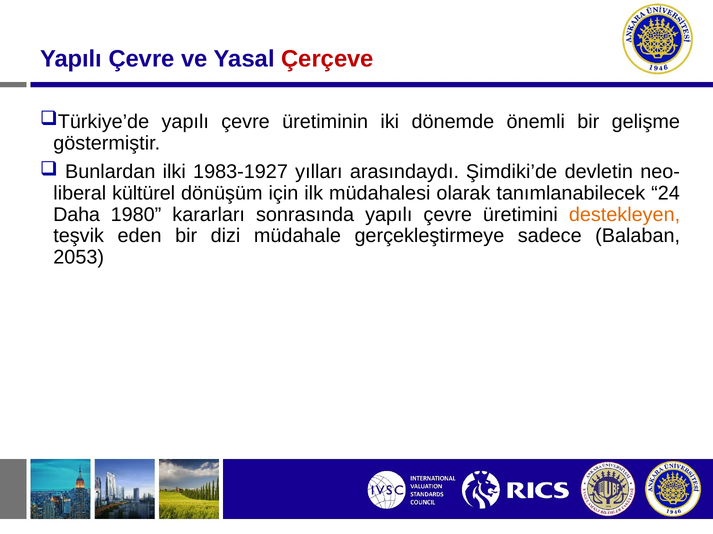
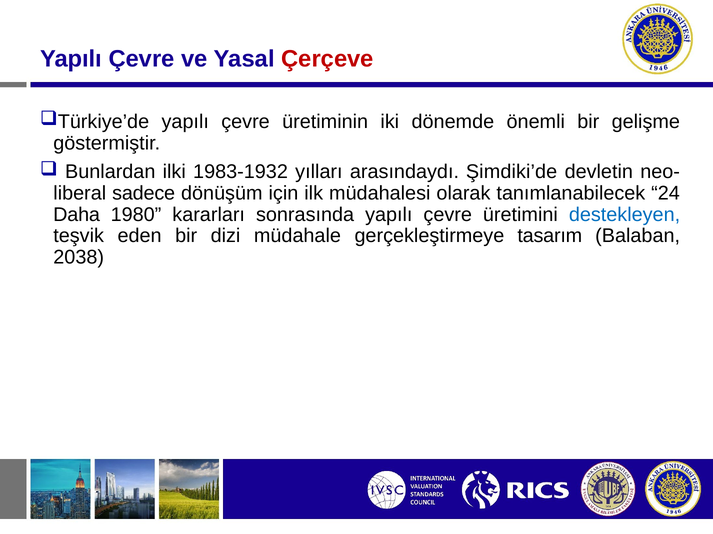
1983-1927: 1983-1927 -> 1983-1932 (241, 172)
kültürel: kültürel -> sadece (144, 193)
destekleyen colour: orange -> blue (625, 215)
sadece: sadece -> tasarım (550, 236)
2053: 2053 -> 2038 (79, 258)
